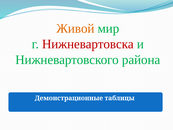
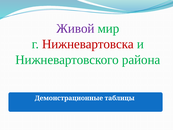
Живой colour: orange -> purple (75, 28)
